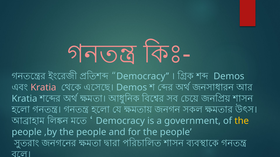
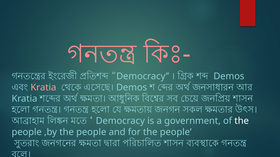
the colour: yellow -> white (242, 121)
